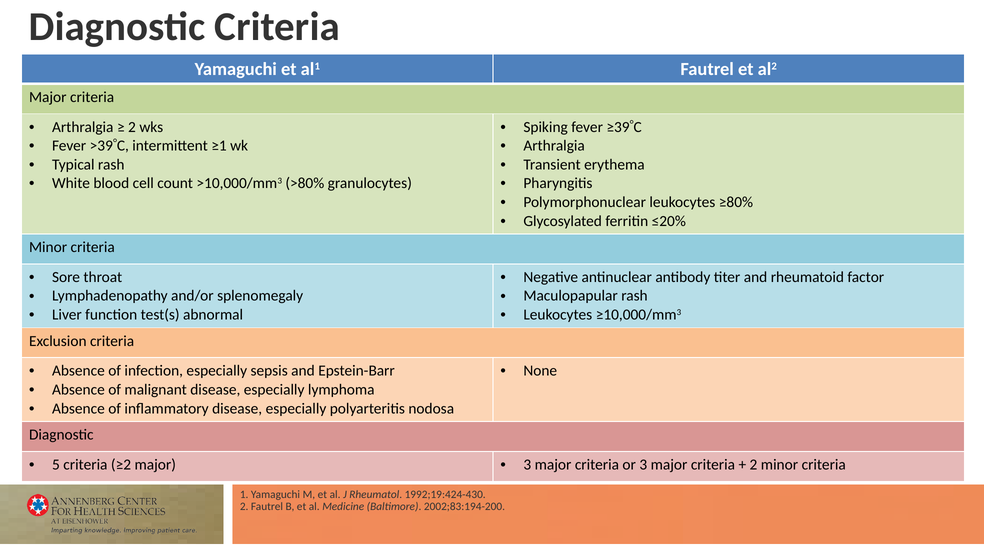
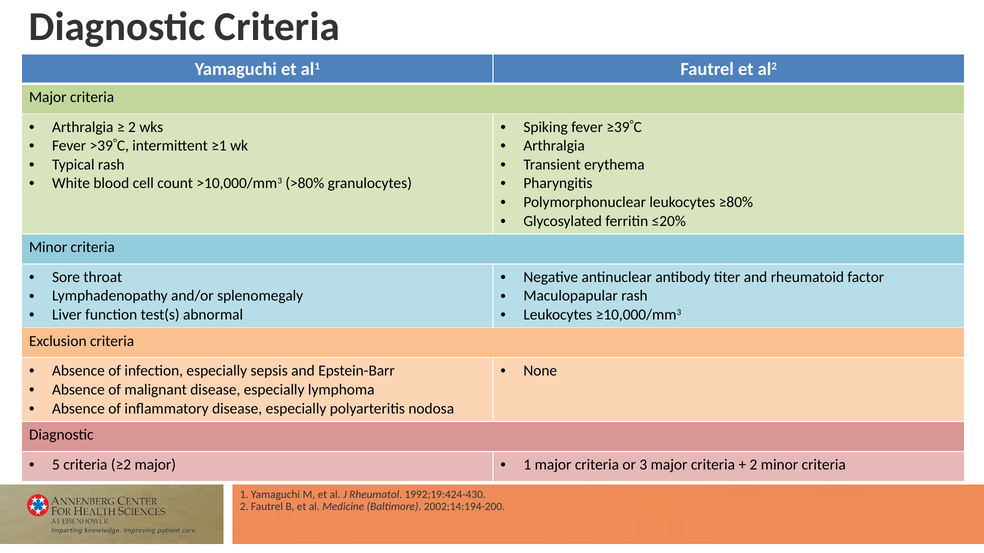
3: 3 -> 1 (527, 465)
2002;83:194-200: 2002;83:194-200 -> 2002;14:194-200 (464, 507)
